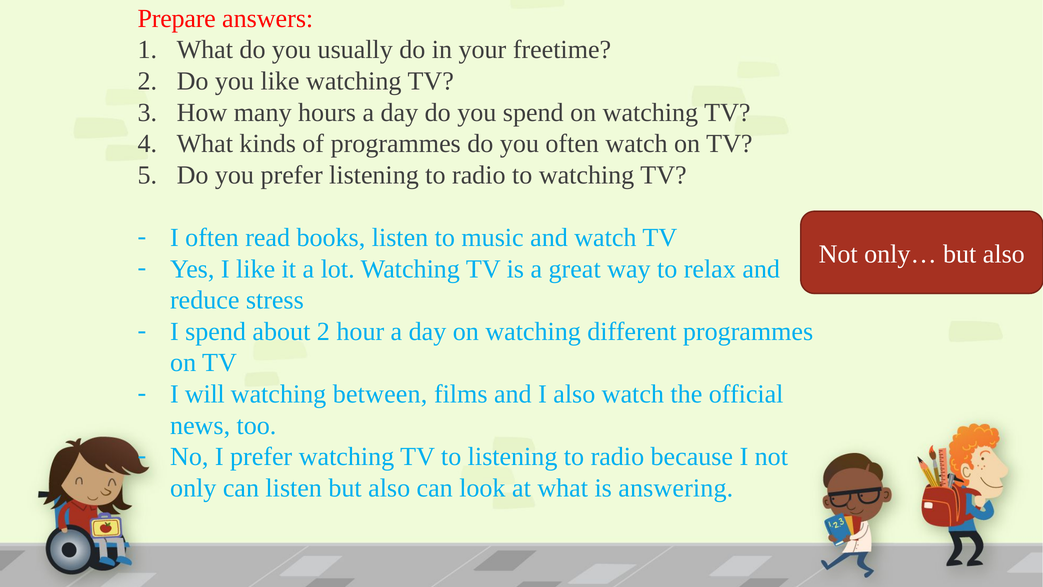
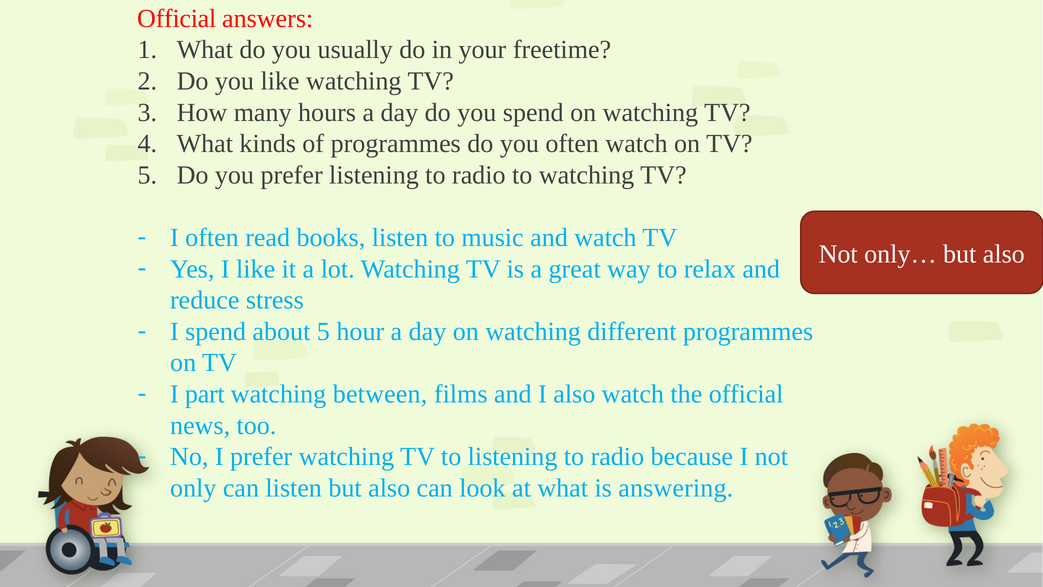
Prepare: Prepare -> Official (177, 18)
about 2: 2 -> 5 (323, 331)
will: will -> part (205, 394)
